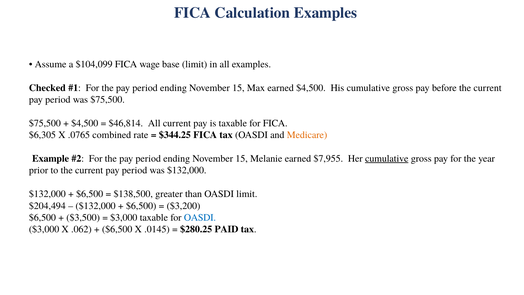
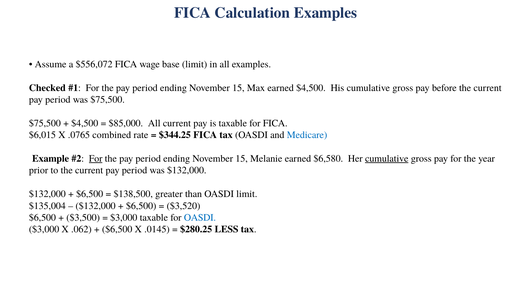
$104,099: $104,099 -> $556,072 (94, 64)
$46,814: $46,814 -> $85,000 (126, 123)
$6,305: $6,305 -> $6,015 (42, 135)
Medicare colour: orange -> blue (307, 135)
For underline: none -> present (96, 158)
$7,955: $7,955 -> $6,580 (328, 158)
$204,494: $204,494 -> $135,004 (47, 206)
$3,200: $3,200 -> $3,520 (184, 206)
PAID: PAID -> LESS (226, 229)
